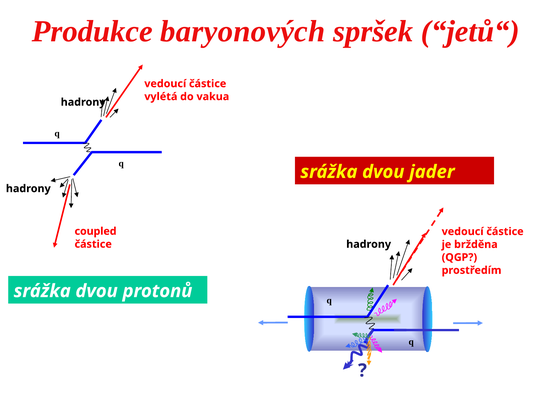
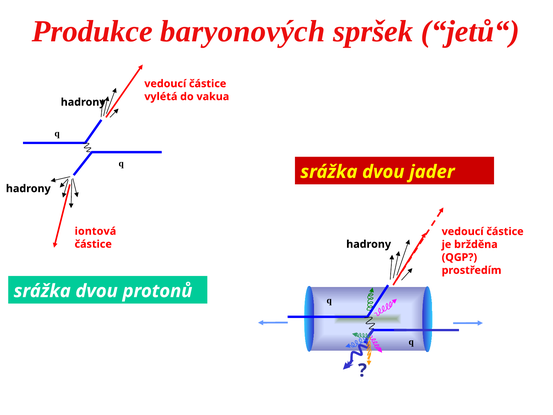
coupled: coupled -> iontová (95, 231)
